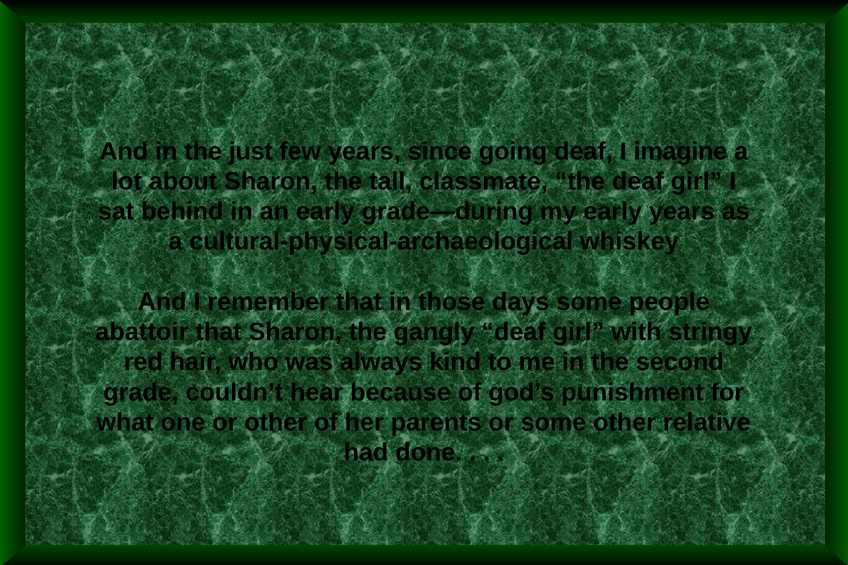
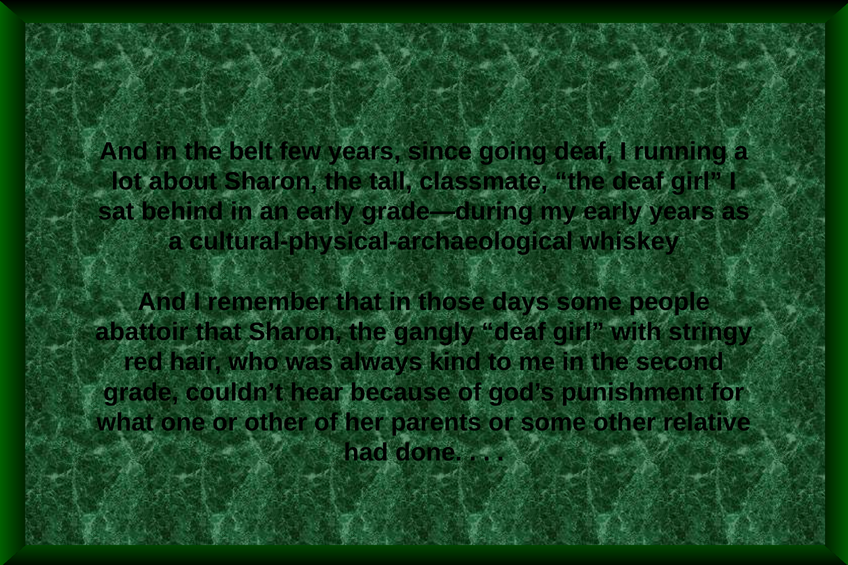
just: just -> belt (251, 151)
imagine: imagine -> running (680, 151)
